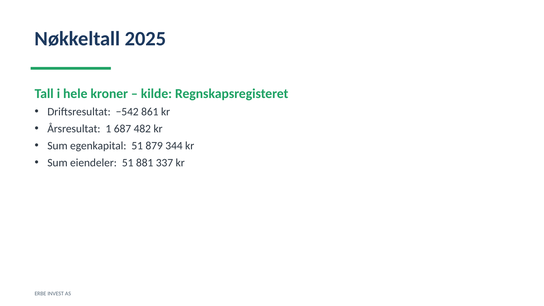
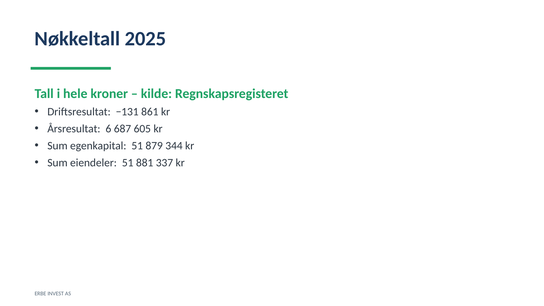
−542: −542 -> −131 (127, 112)
1: 1 -> 6 (108, 129)
482: 482 -> 605 (142, 129)
